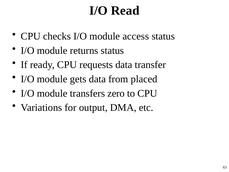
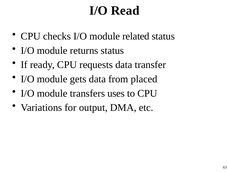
access: access -> related (136, 36)
zero: zero -> uses (116, 93)
